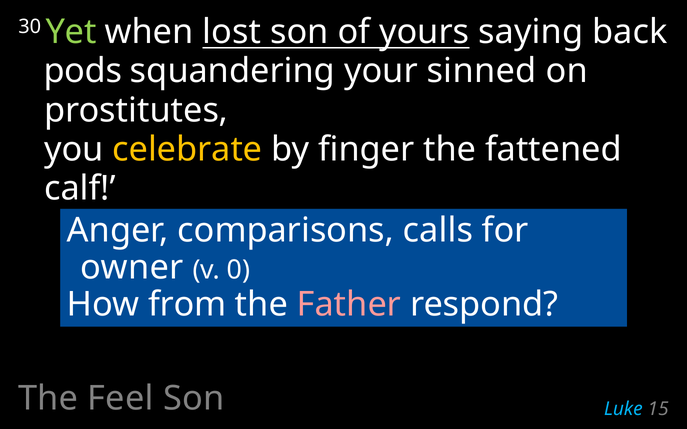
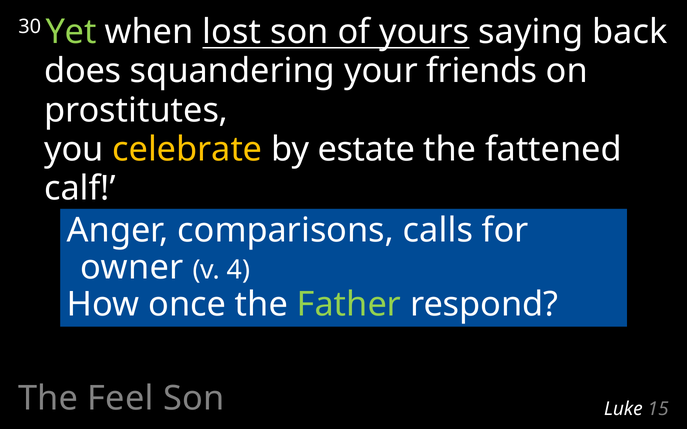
pods: pods -> does (83, 71)
sinned: sinned -> friends (482, 71)
finger: finger -> estate (366, 150)
0: 0 -> 4 (239, 270)
from: from -> once (187, 305)
Father colour: pink -> light green (349, 305)
Luke colour: light blue -> white (623, 409)
